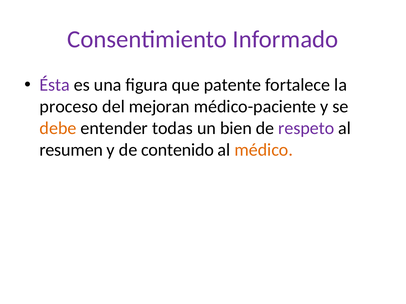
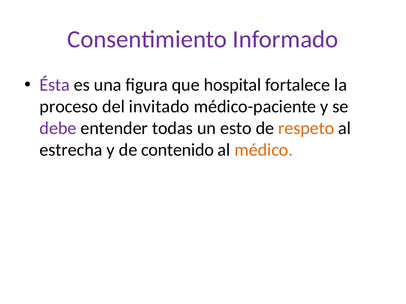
patente: patente -> hospital (232, 85)
mejoran: mejoran -> invitado (159, 107)
debe colour: orange -> purple (58, 128)
bien: bien -> esto (236, 128)
respeto colour: purple -> orange (306, 128)
resumen: resumen -> estrecha (71, 150)
